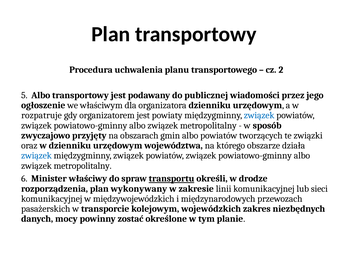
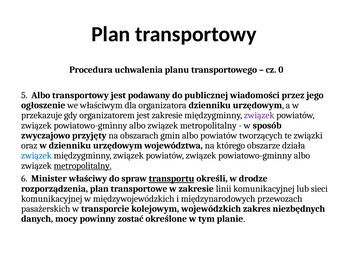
2: 2 -> 0 (281, 70)
rozpatruje: rozpatruje -> przekazuje (42, 115)
jest powiaty: powiaty -> zakresie (167, 115)
związek colour: blue -> purple (259, 115)
metropolitalny underline: none -> present (83, 166)
wykonywany: wykonywany -> transportowe (139, 189)
